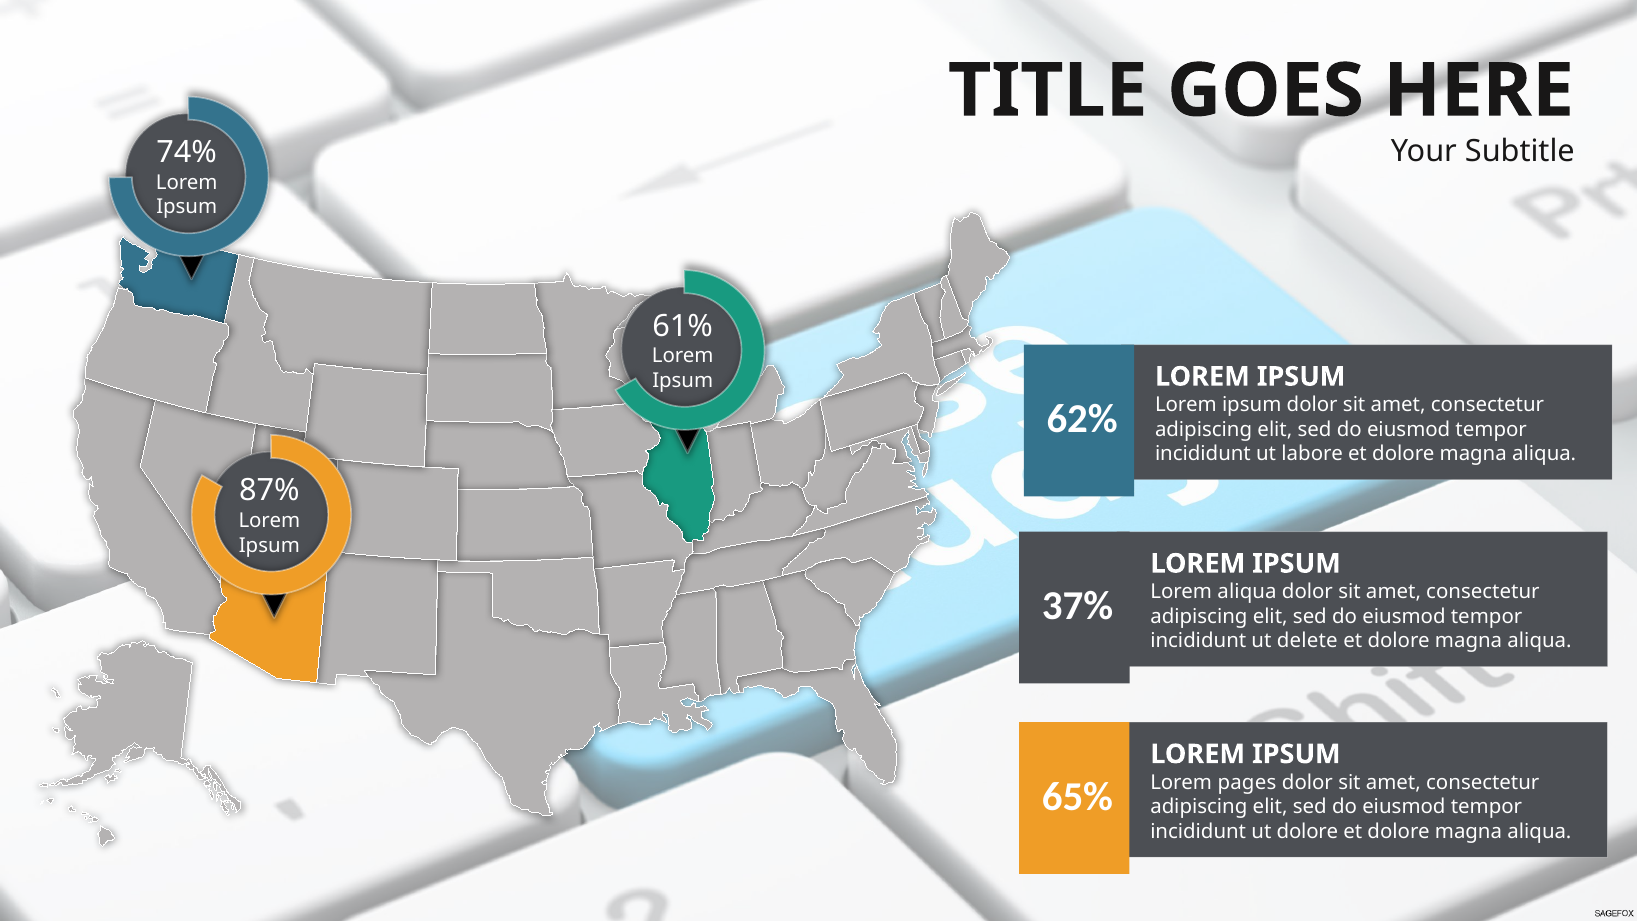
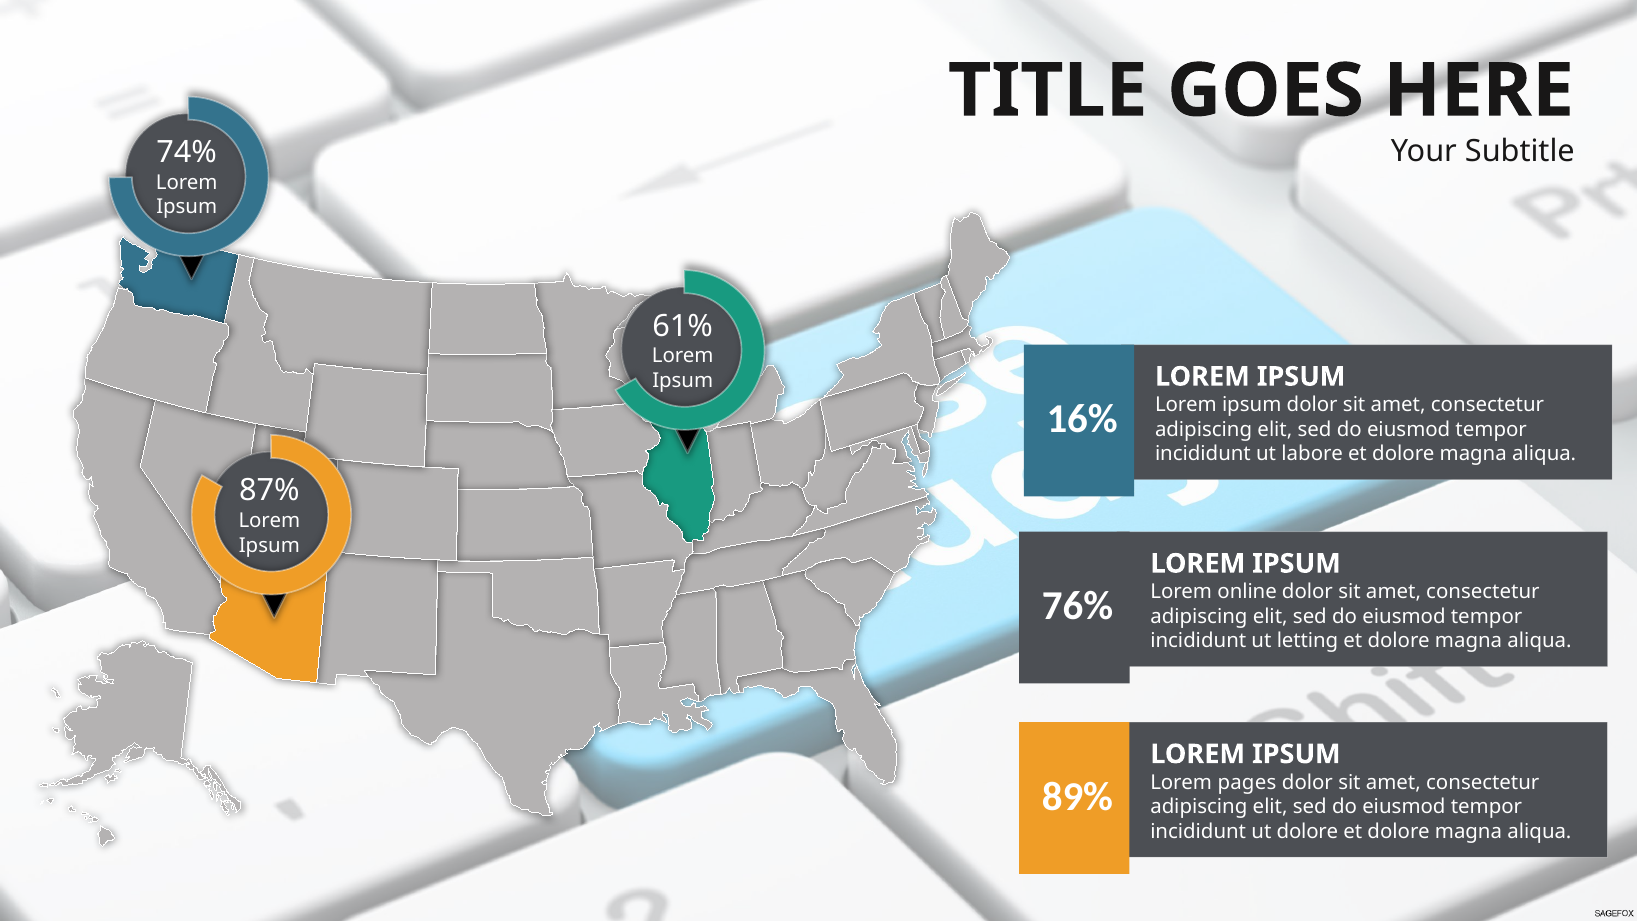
62%: 62% -> 16% (1082, 419)
Lorem aliqua: aliqua -> online (1247, 592)
37%: 37% -> 76% (1078, 606)
delete: delete -> letting (1308, 641)
65%: 65% -> 89% (1077, 797)
